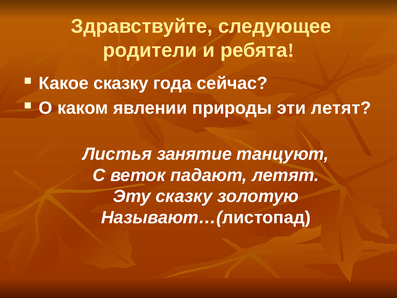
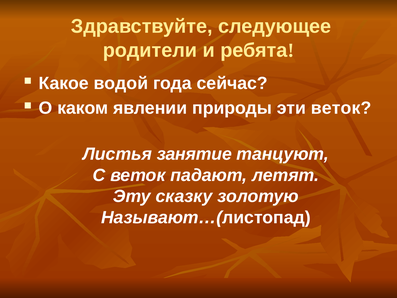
Какое сказку: сказку -> водой (121, 83)
эти летят: летят -> веток (341, 108)
